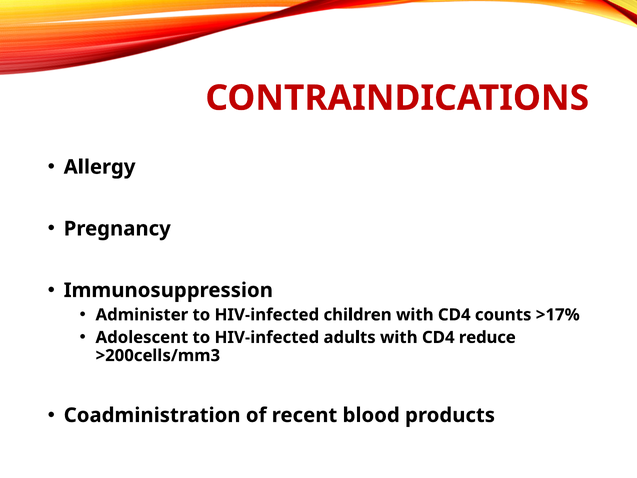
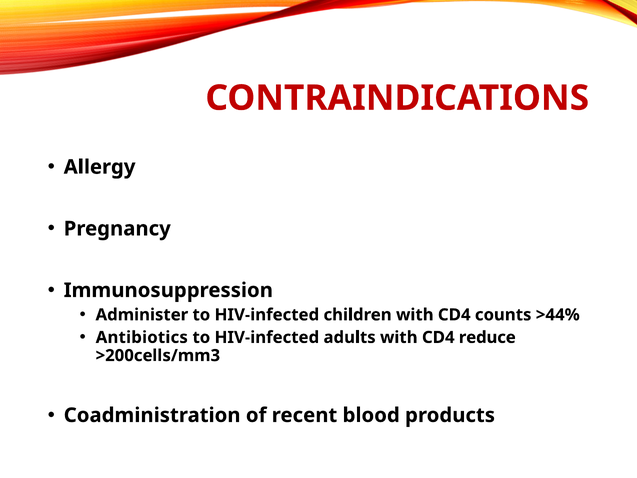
>17%: >17% -> >44% (558, 315)
Adolescent: Adolescent -> Antibiotics (142, 337)
